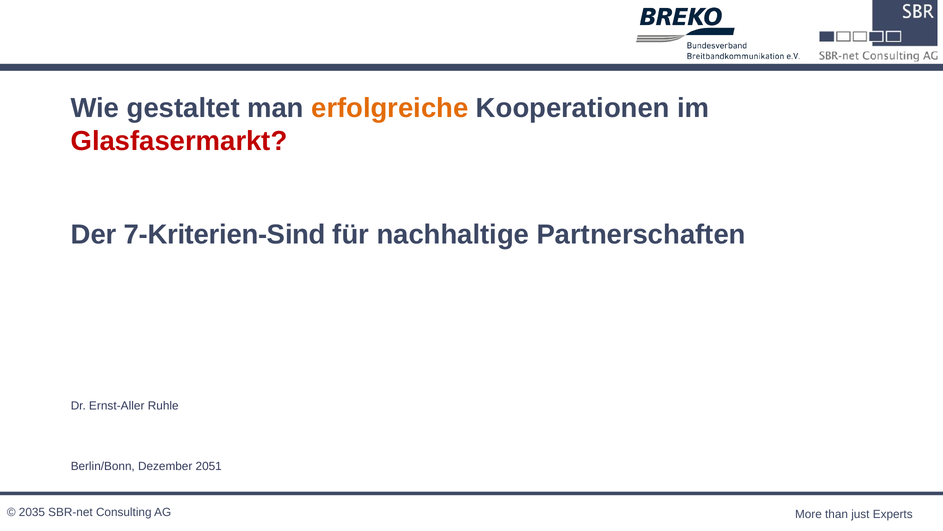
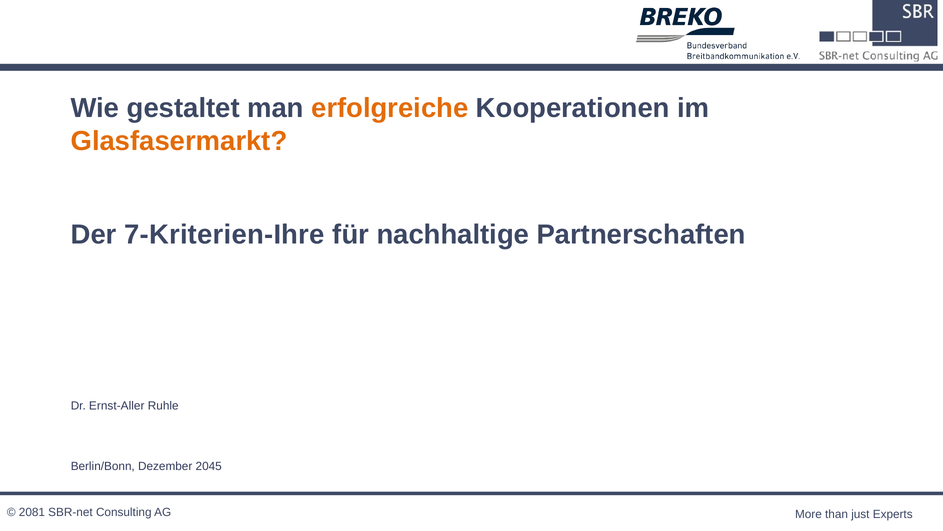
Glasfasermarkt colour: red -> orange (179, 141)
7-Kriterien-Sind: 7-Kriterien-Sind -> 7-Kriterien-Ihre (224, 234)
2051: 2051 -> 2045 (209, 466)
2035: 2035 -> 2081 (32, 512)
